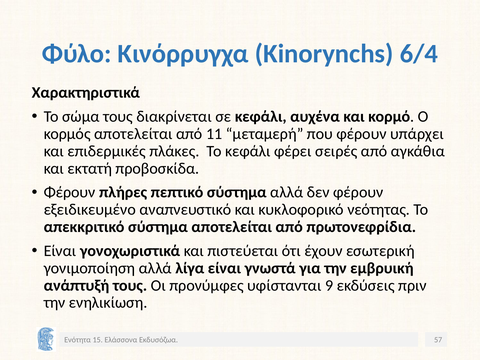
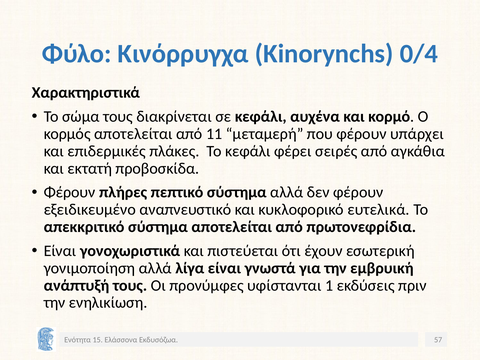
6/4: 6/4 -> 0/4 (419, 54)
νεότητας: νεότητας -> ευτελικά (379, 210)
9: 9 -> 1 (329, 285)
